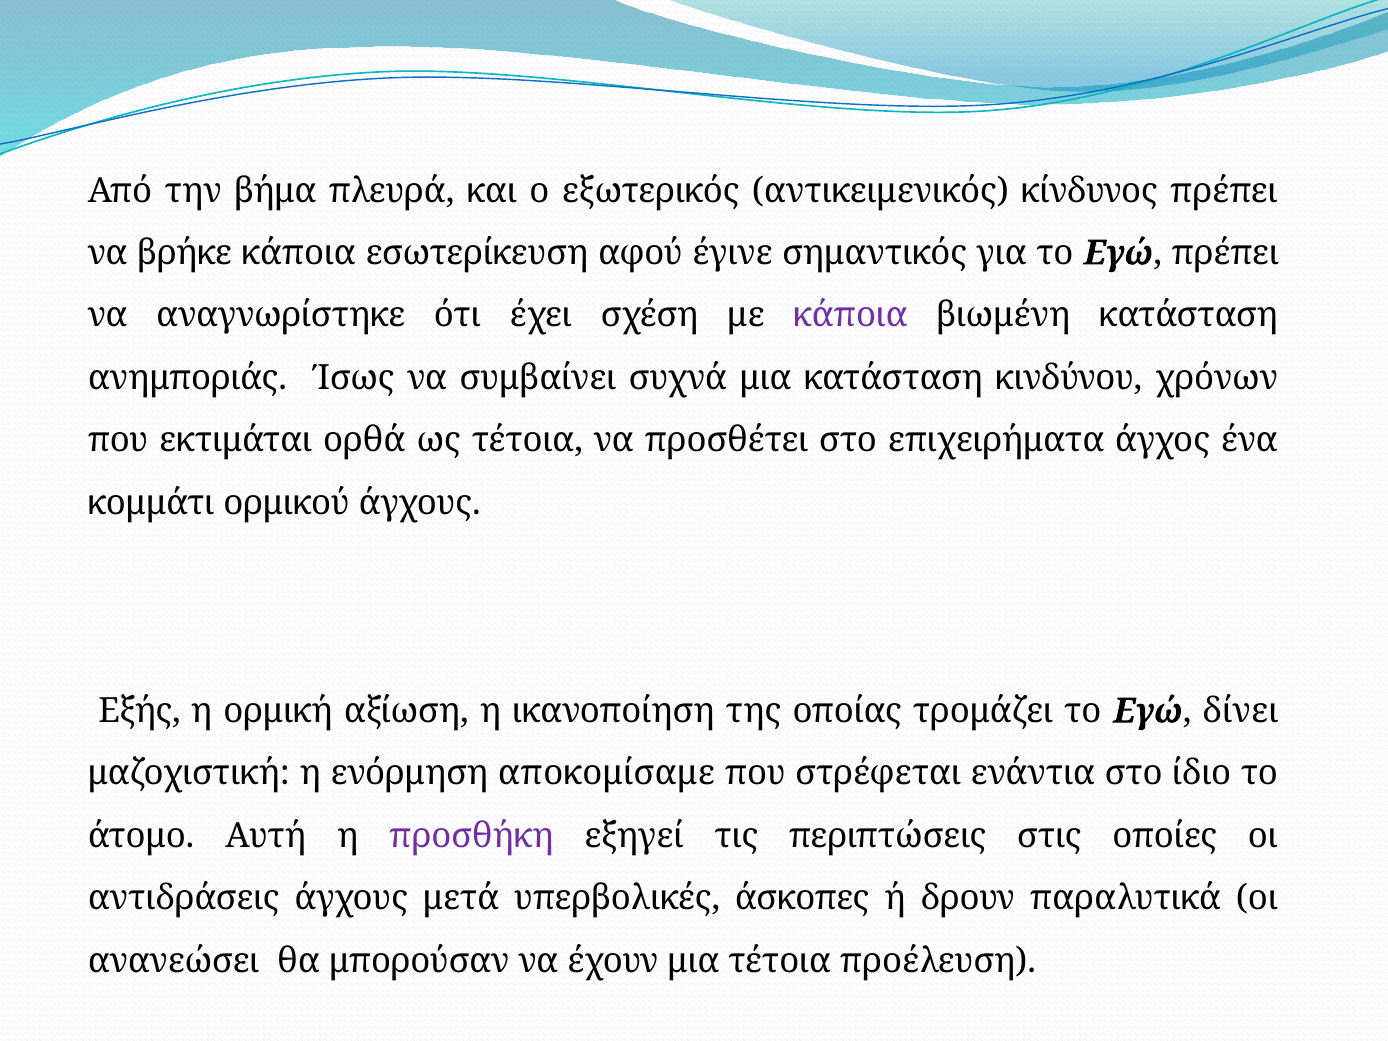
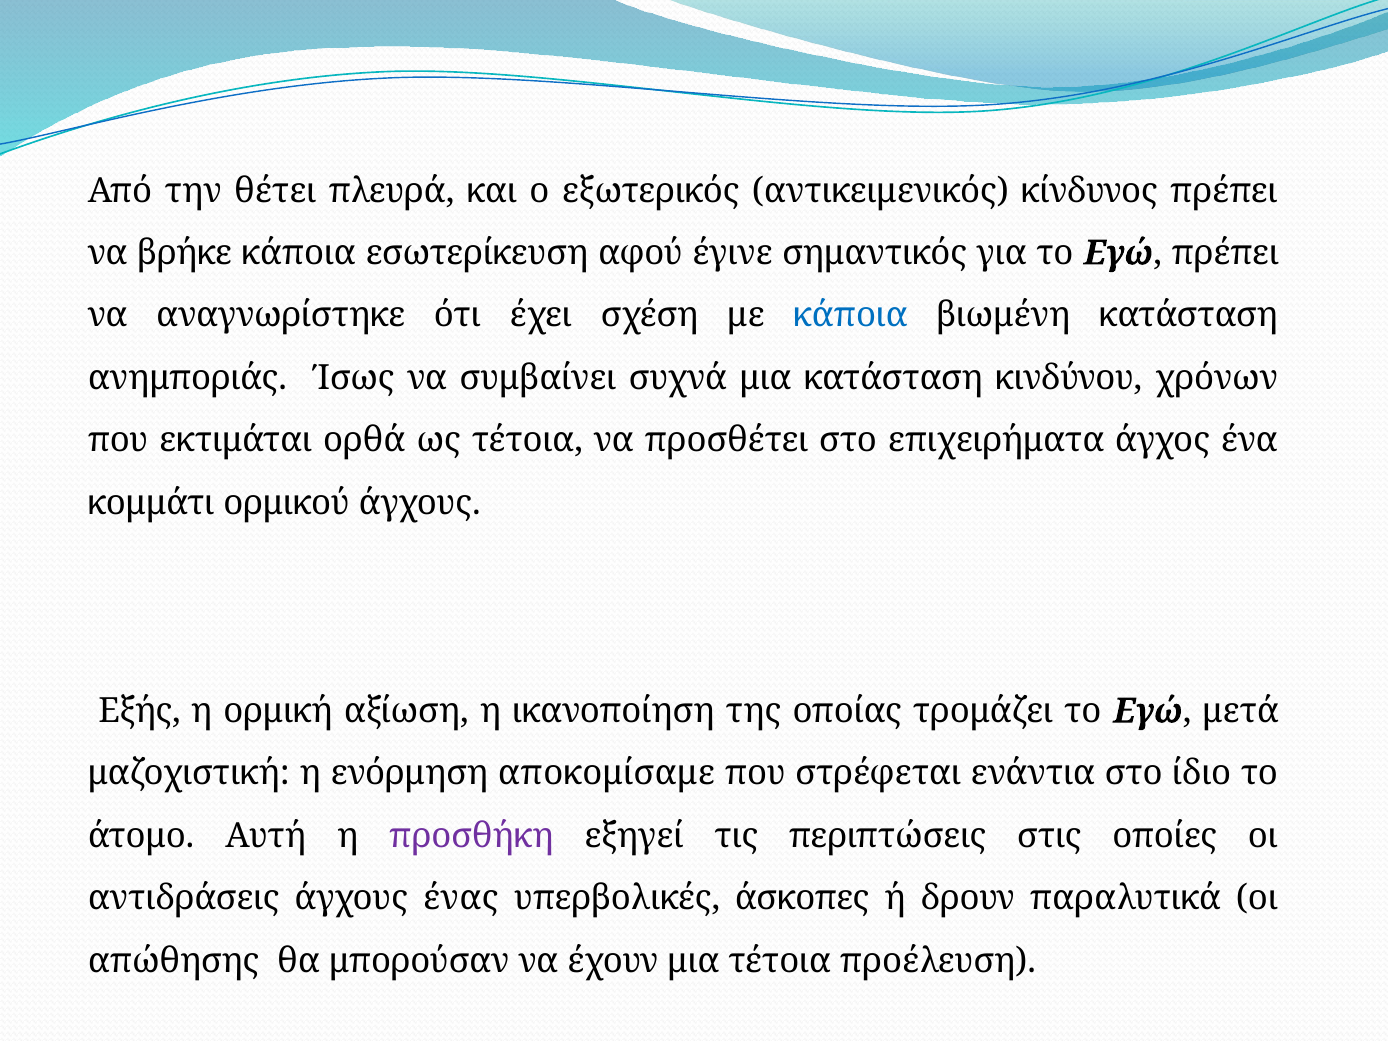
βήμα: βήμα -> θέτει (275, 191)
κάποια colour: purple -> blue (851, 315)
δίνει: δίνει -> μετά (1241, 711)
μετά: μετά -> ένας (461, 898)
ανανεώσει: ανανεώσει -> απώθησης (174, 961)
